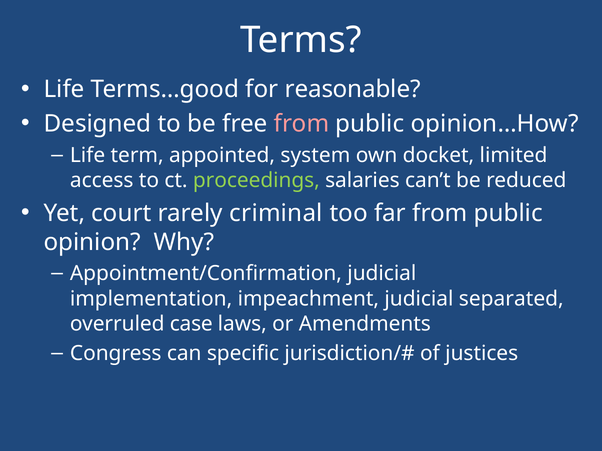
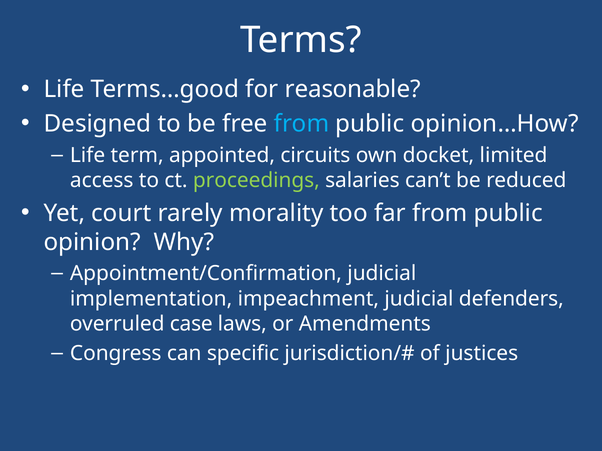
from colour: pink -> light blue (302, 124)
system: system -> circuits (315, 155)
criminal: criminal -> morality (276, 213)
separated: separated -> defenders (511, 299)
